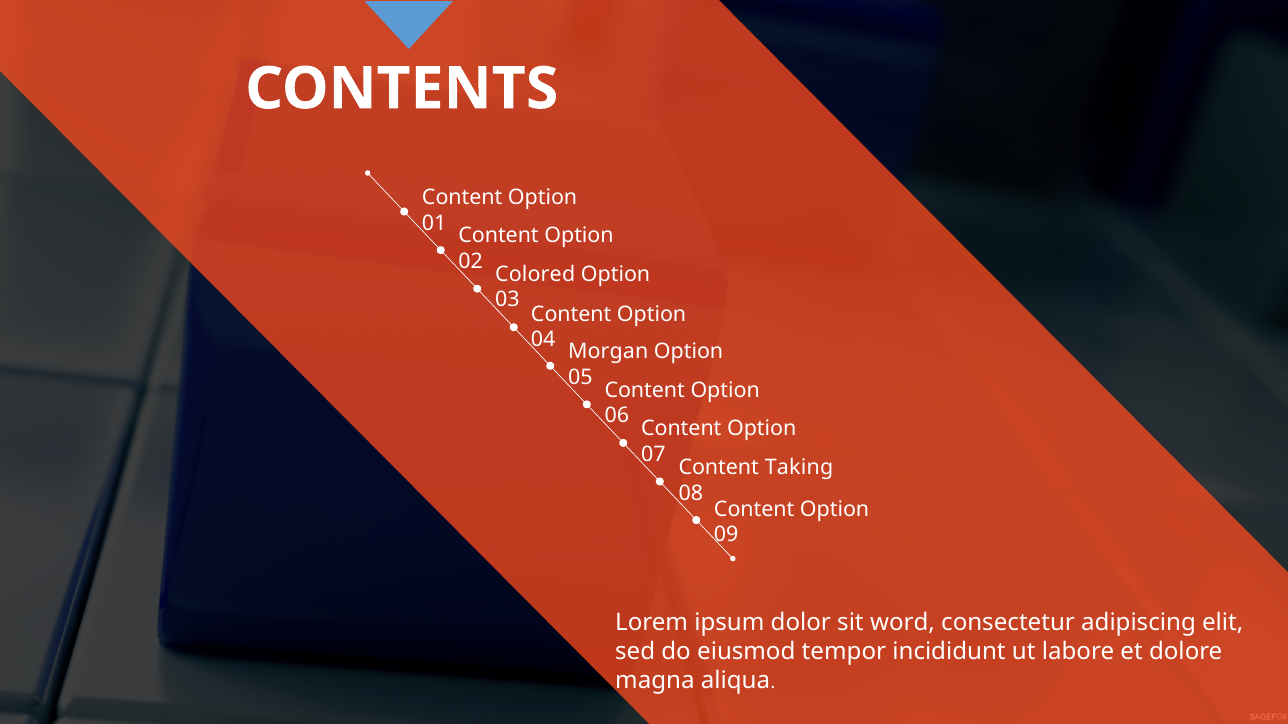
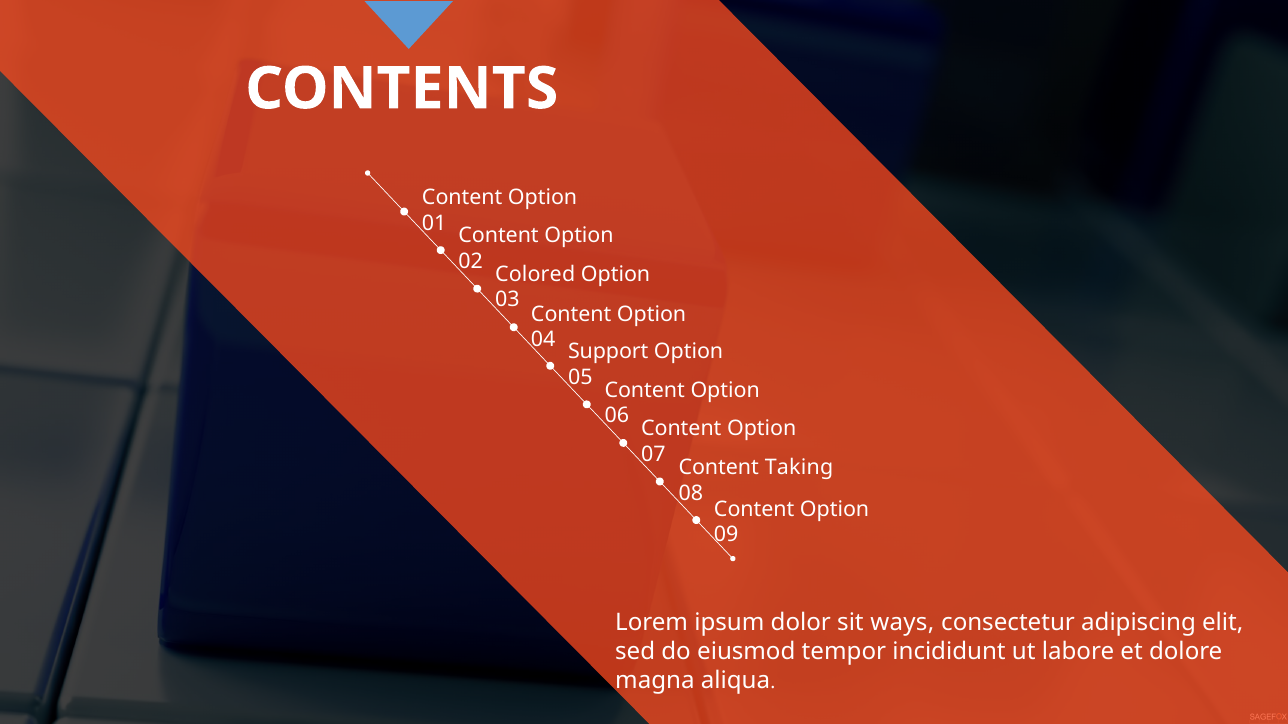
Morgan: Morgan -> Support (608, 352)
word: word -> ways (902, 623)
